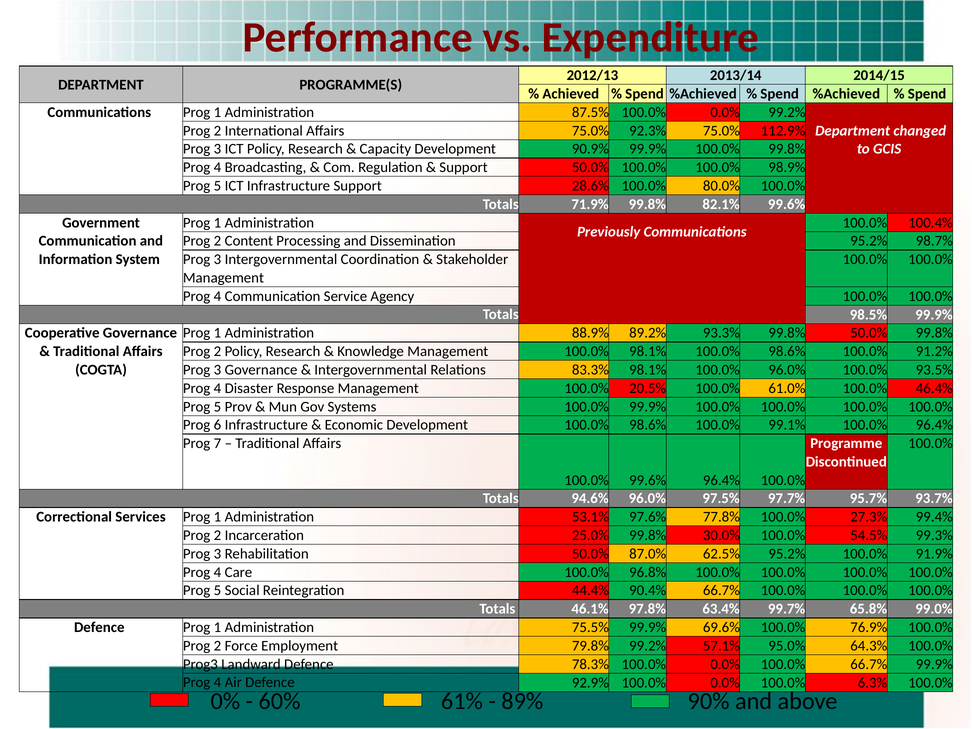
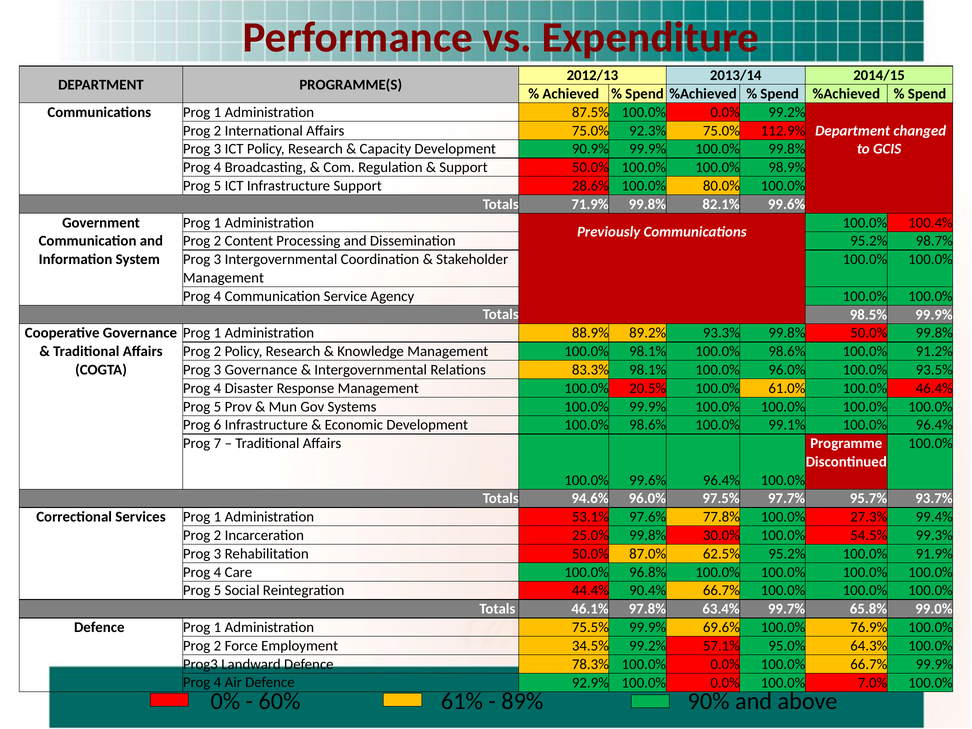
79.8%: 79.8% -> 34.5% (590, 646)
6.3%: 6.3% -> 7.0% (872, 683)
